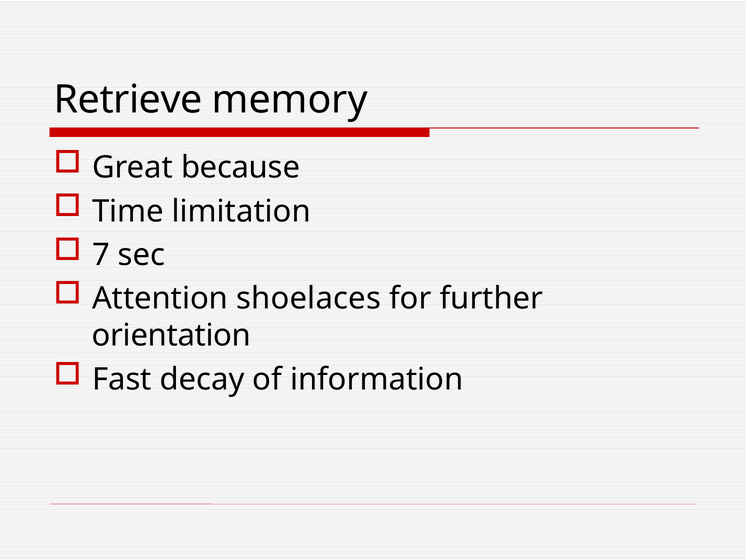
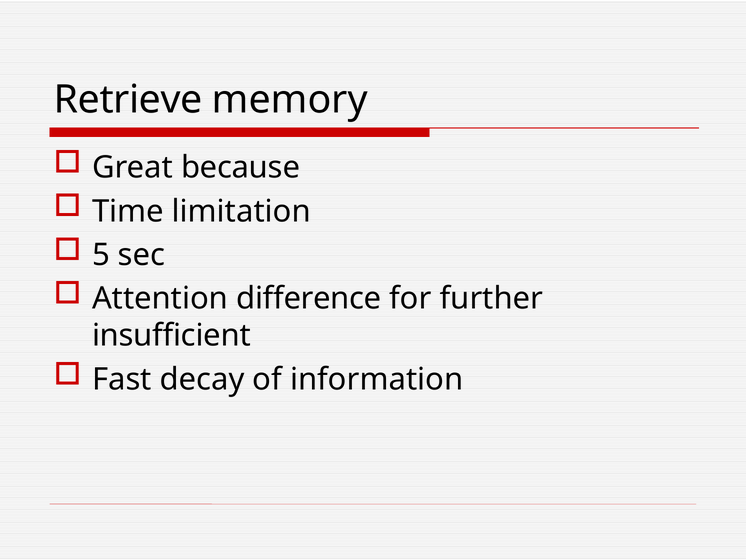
7: 7 -> 5 (101, 255)
shoelaces: shoelaces -> difference (309, 298)
orientation: orientation -> insufficient (171, 335)
